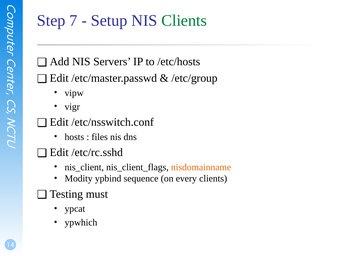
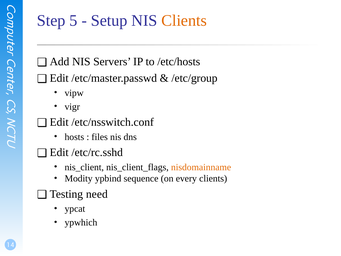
7: 7 -> 5 (73, 20)
Clients colour: green -> orange (184, 20)
must: must -> need (97, 194)
